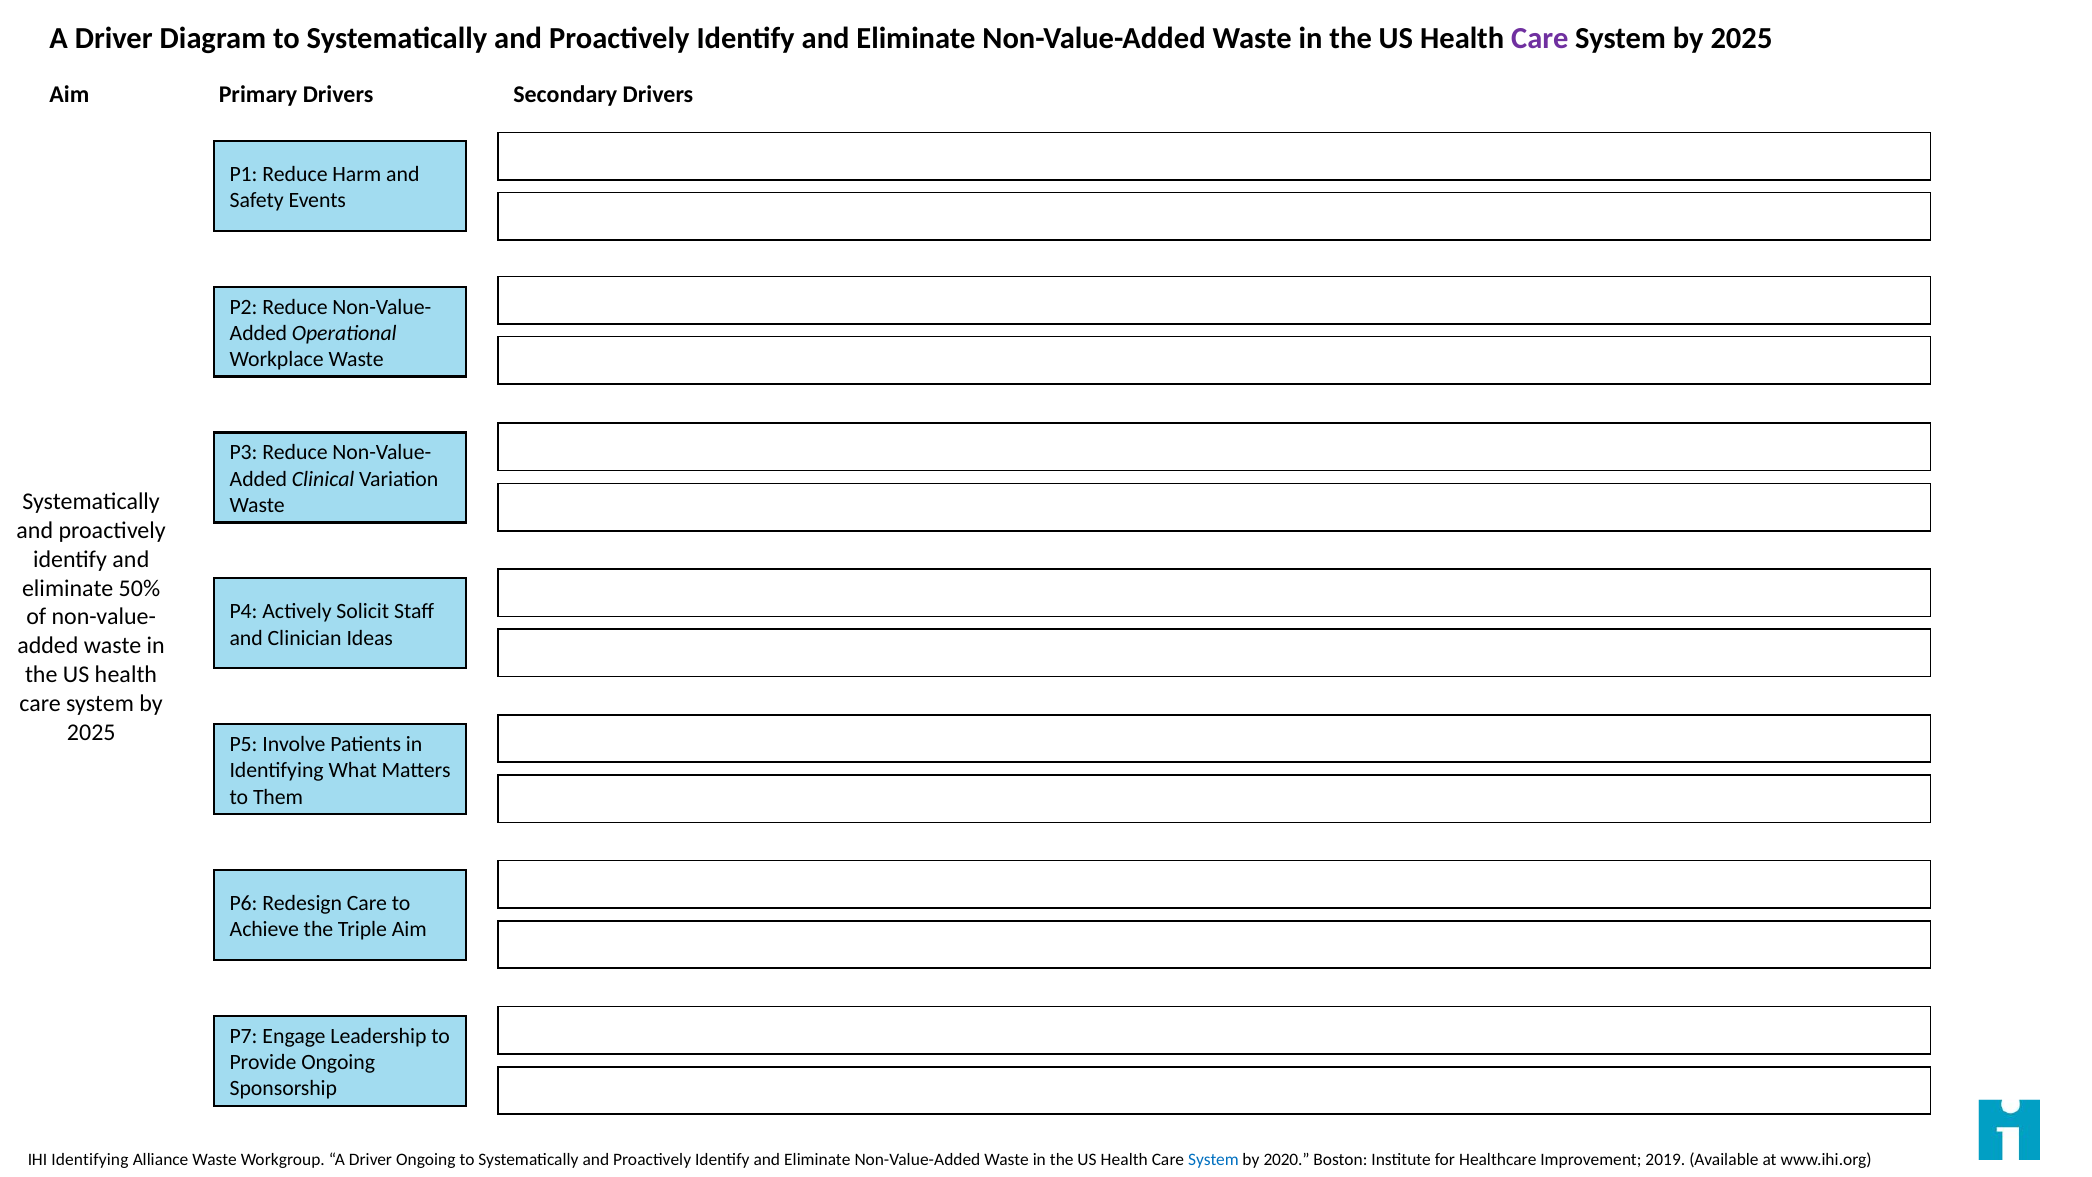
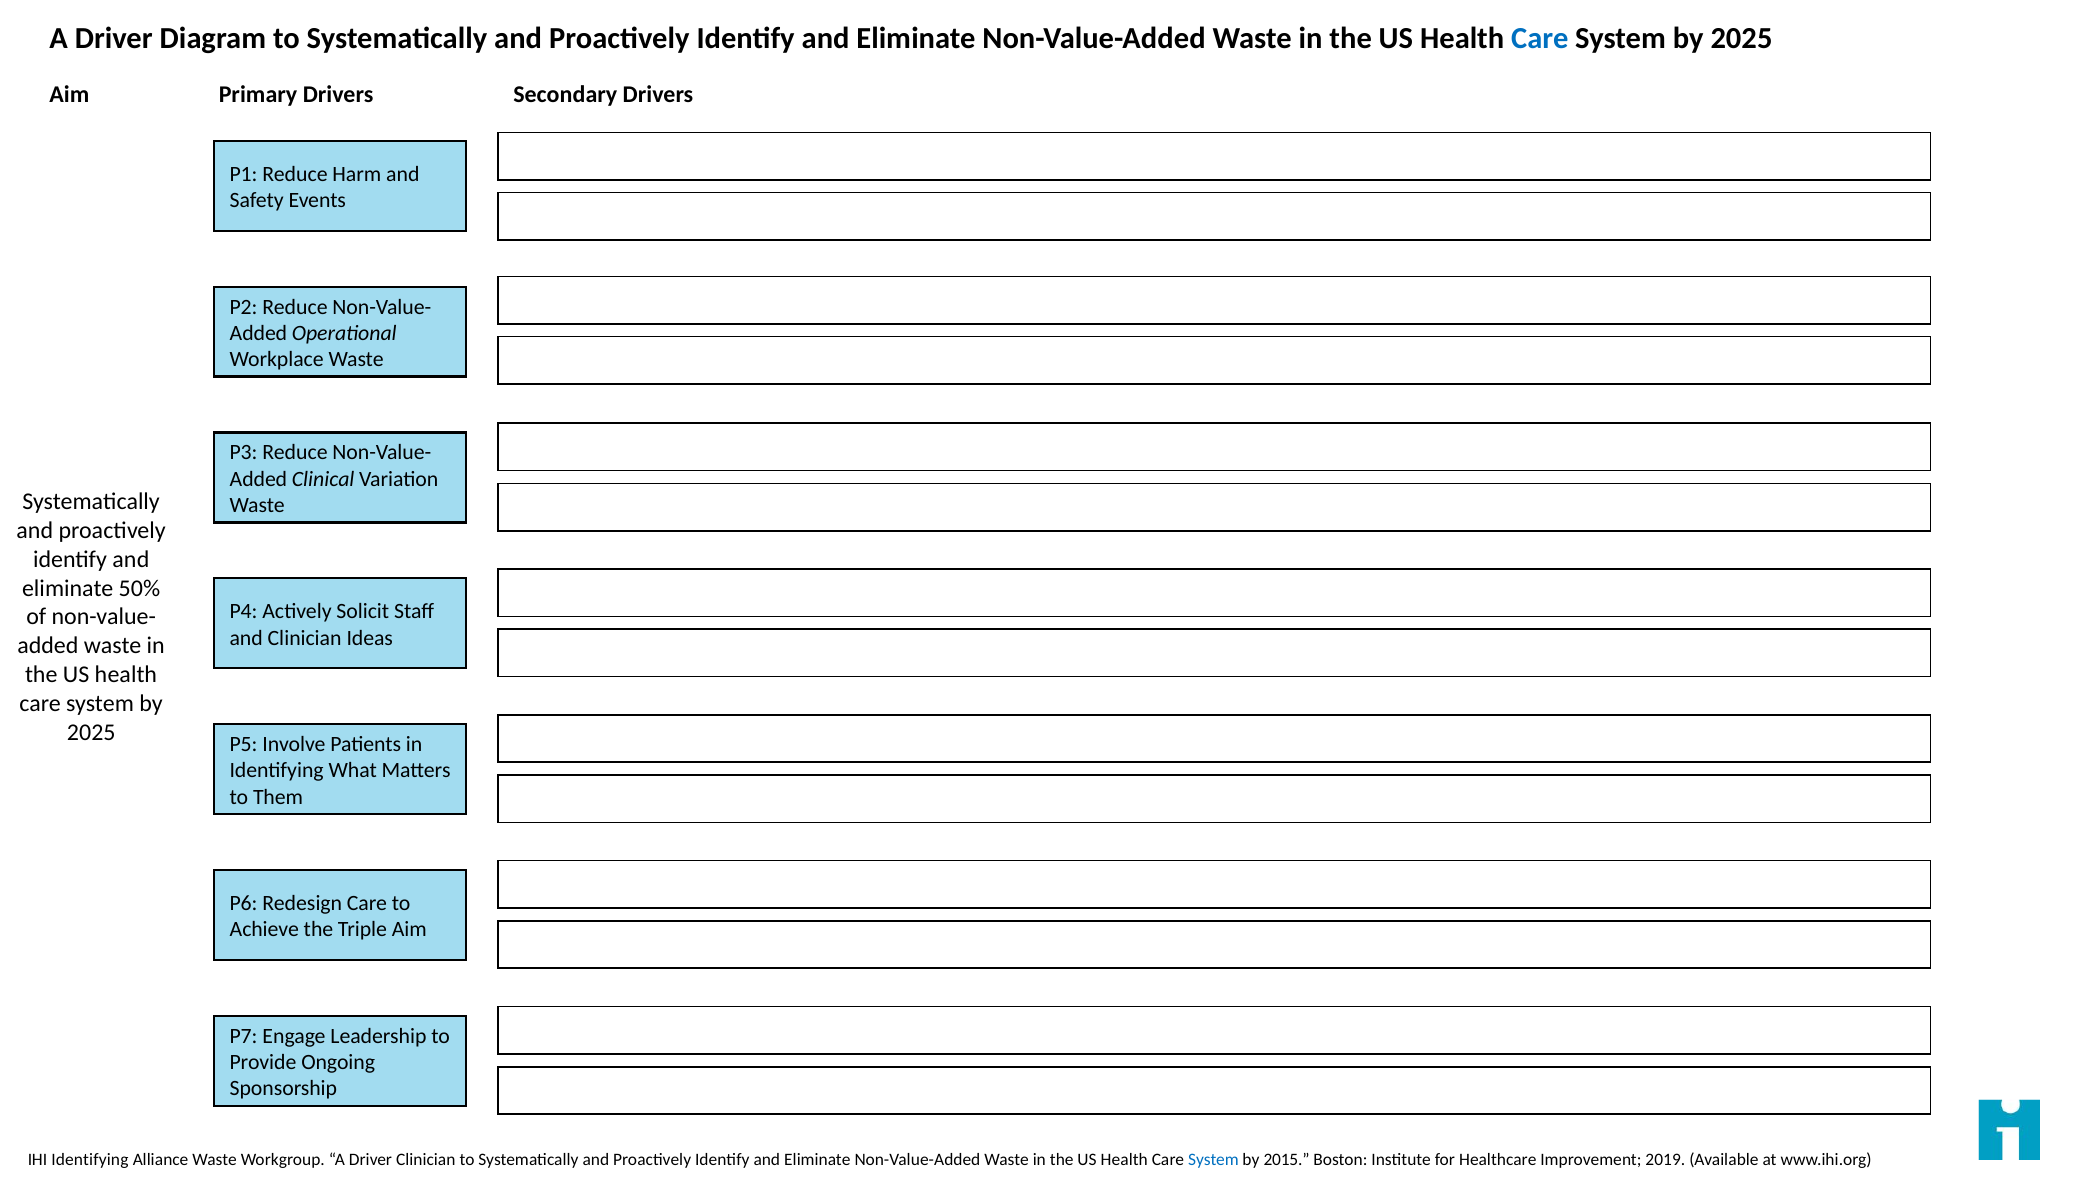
Care colour: purple -> blue (1540, 39)
Driver Ongoing: Ongoing -> Clinician (426, 1159)
2020: 2020 -> 2015 (1287, 1159)
